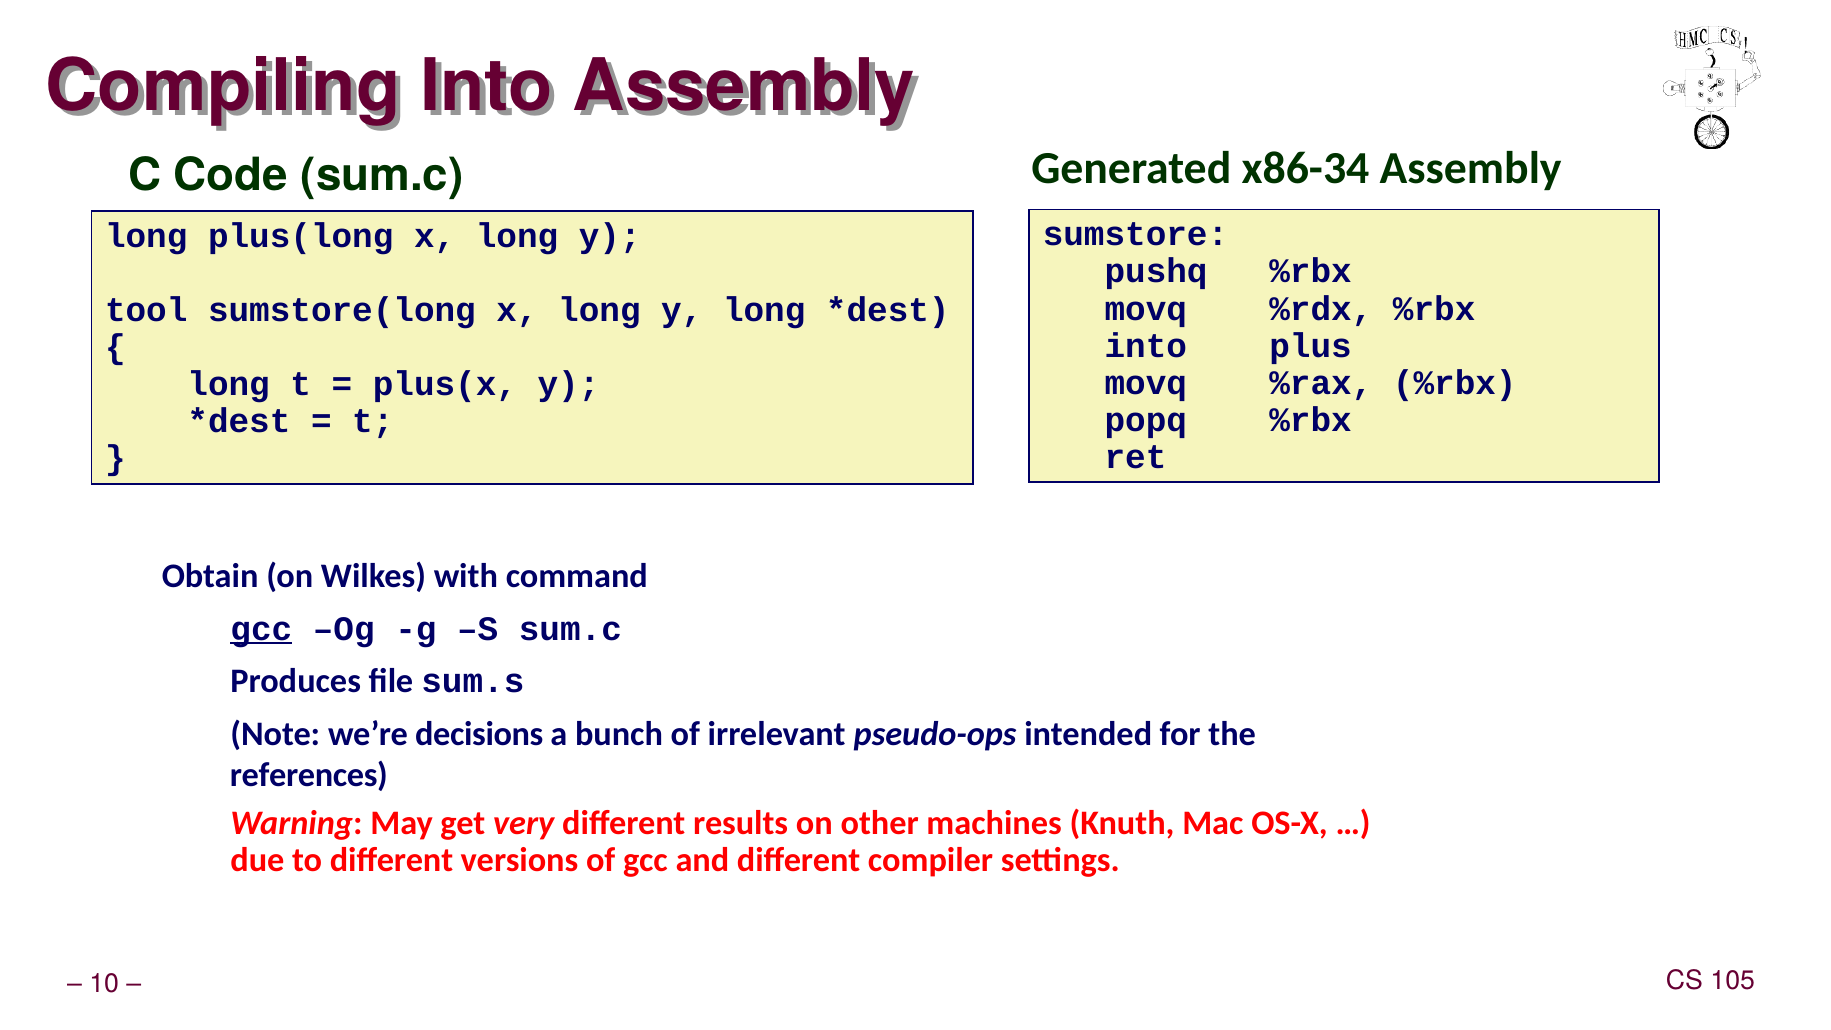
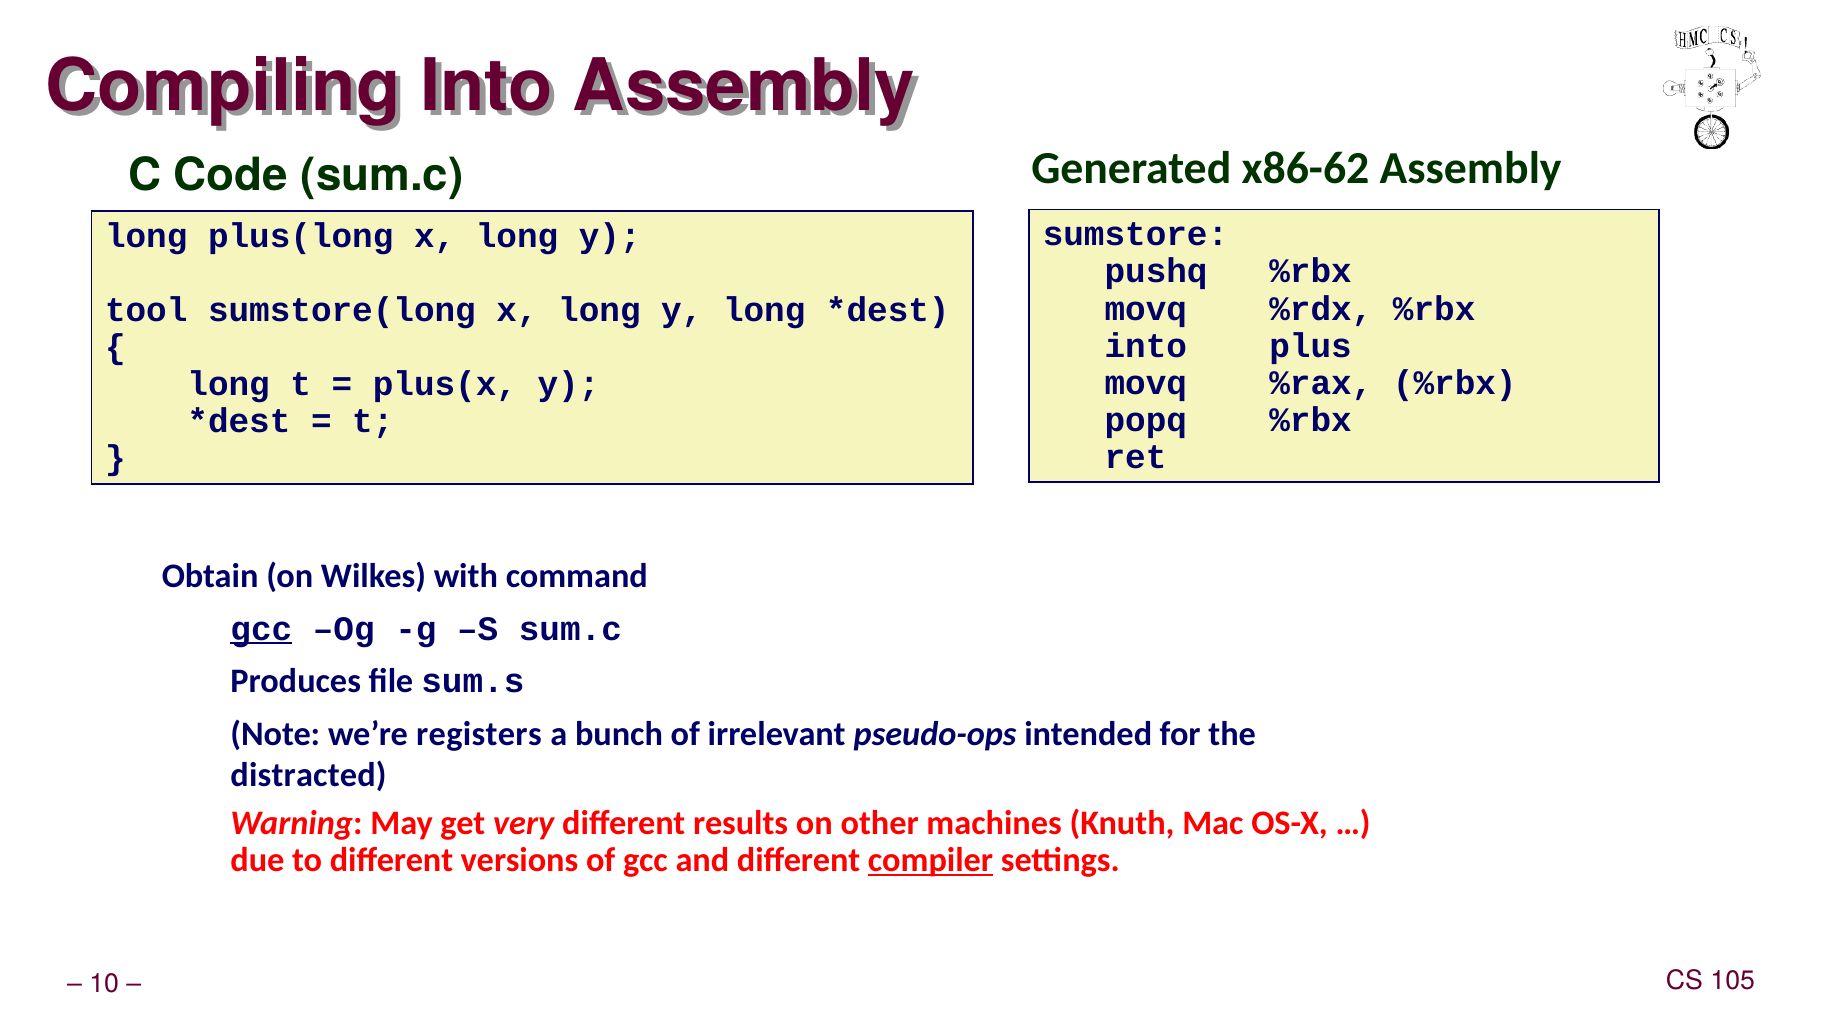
x86-34: x86-34 -> x86-62 (1305, 168)
decisions: decisions -> registers (479, 734)
references: references -> distracted (309, 775)
compiler underline: none -> present (930, 860)
